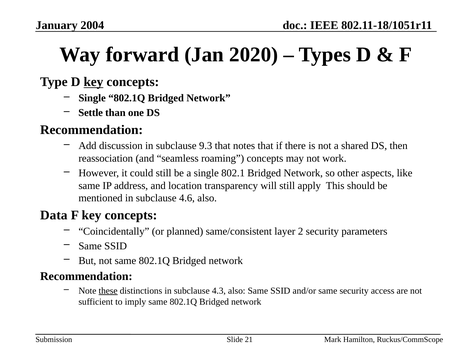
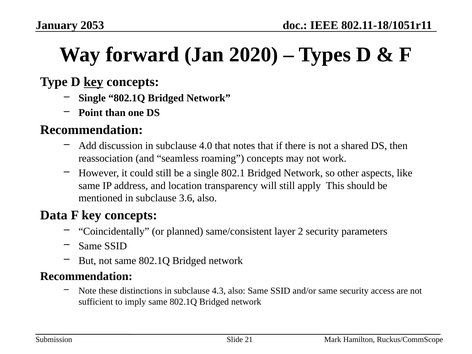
2004: 2004 -> 2053 (92, 25)
Settle: Settle -> Point (91, 113)
9.3: 9.3 -> 4.0 (206, 146)
4.6: 4.6 -> 3.6 (187, 198)
these underline: present -> none (108, 291)
